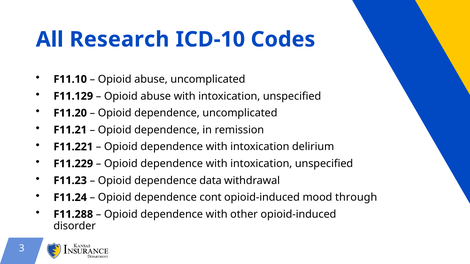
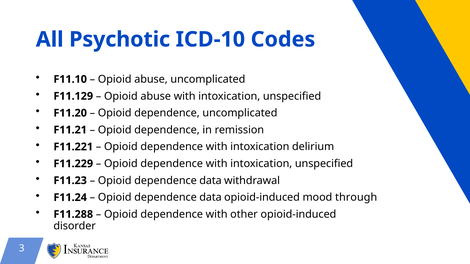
Research: Research -> Psychotic (120, 39)
cont: cont -> data (211, 198)
